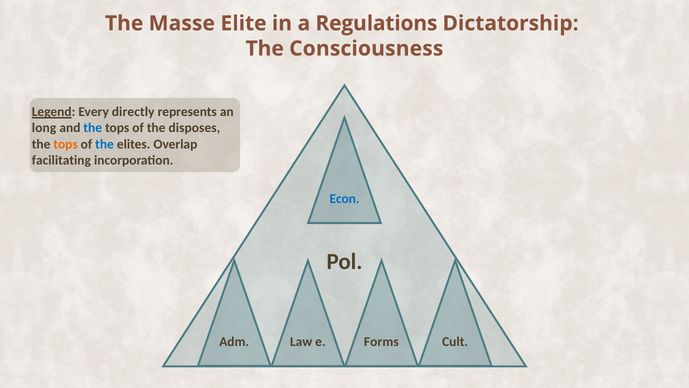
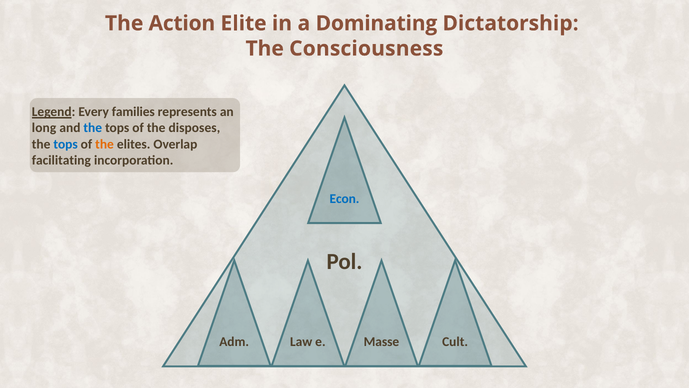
Masse: Masse -> Action (182, 23)
Regulations: Regulations -> Dominating (376, 23)
directly: directly -> families (133, 112)
tops colour: orange -> blue (66, 144)
the colour: blue -> orange (105, 144)
Forms: Forms -> Masse (381, 341)
